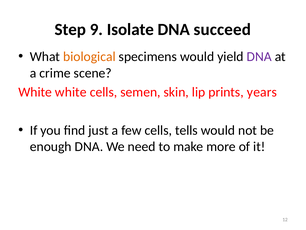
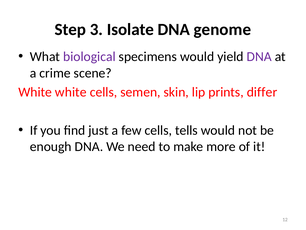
9: 9 -> 3 (96, 29)
succeed: succeed -> genome (222, 29)
biological colour: orange -> purple (89, 57)
years: years -> differ (262, 92)
